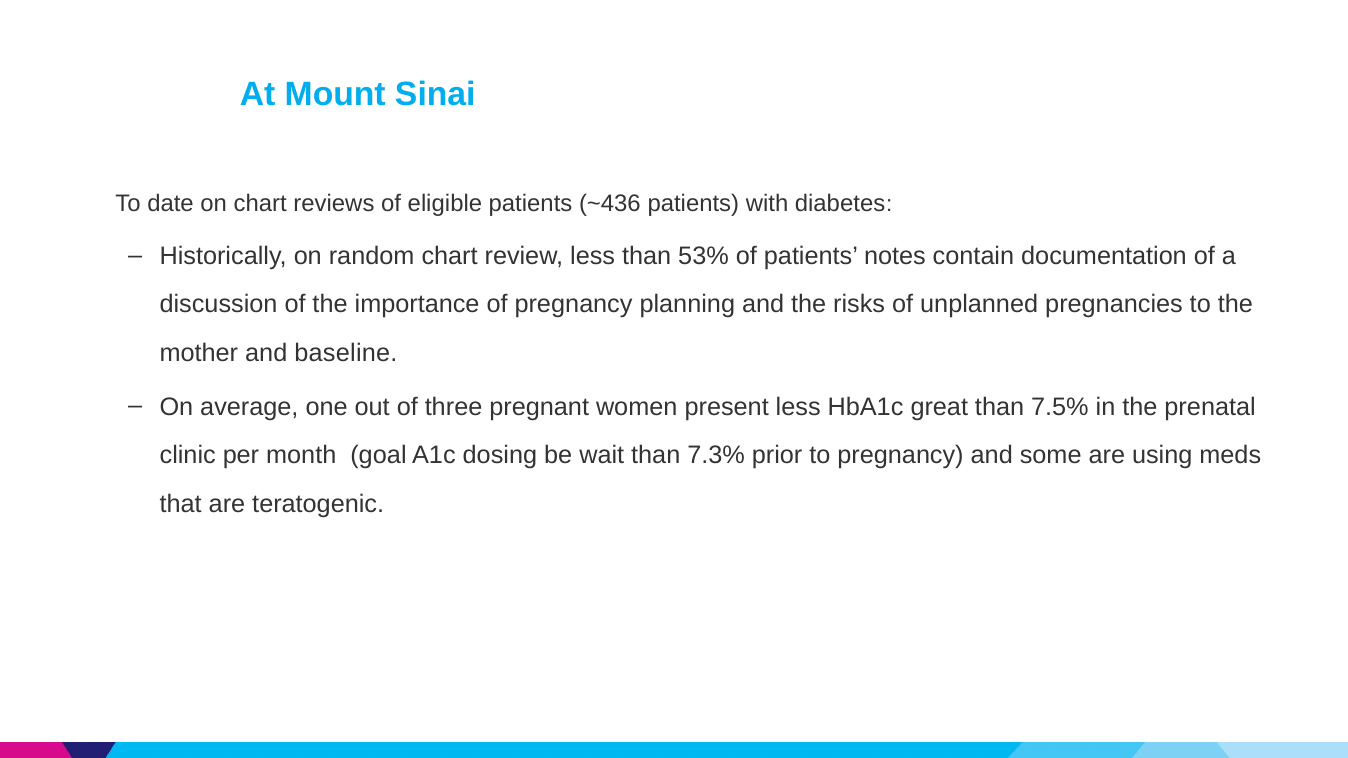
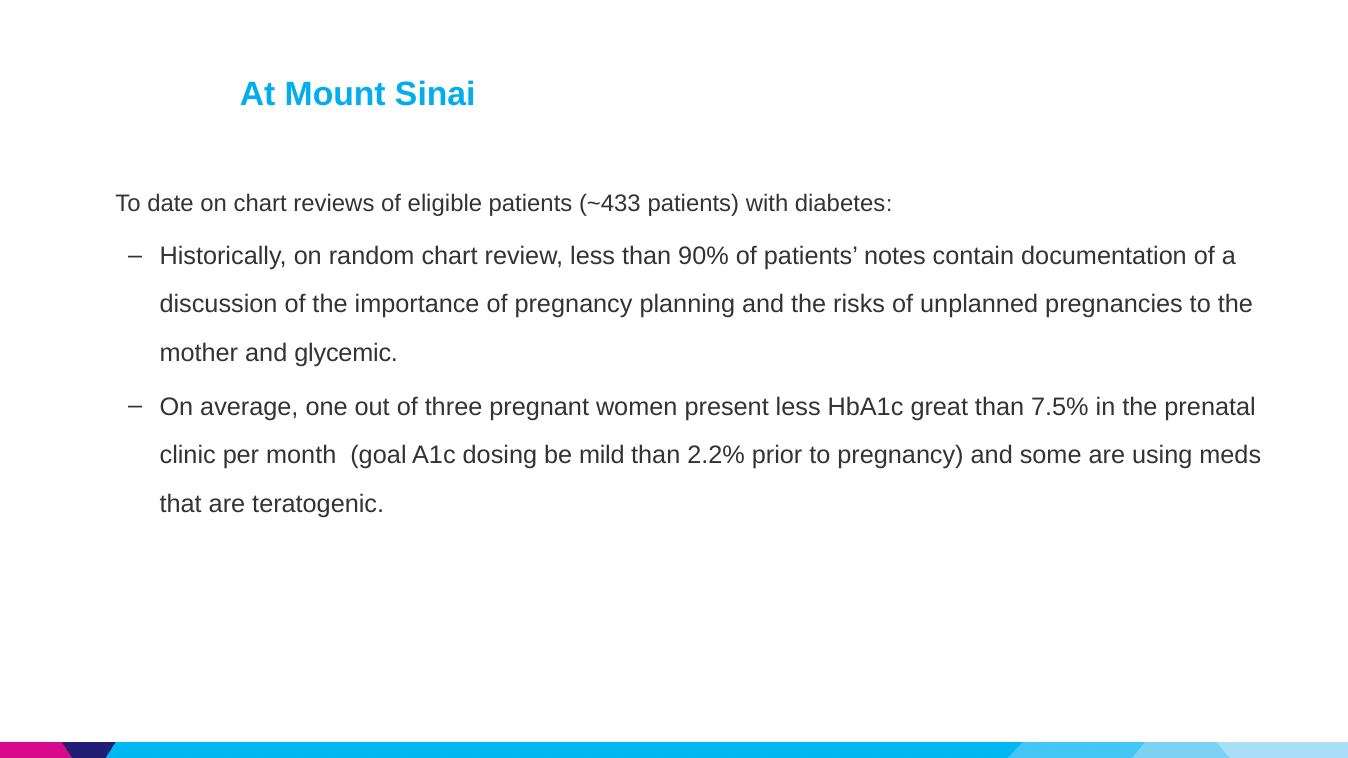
~436: ~436 -> ~433 (610, 203)
53%: 53% -> 90% (704, 256)
baseline: baseline -> glycemic (346, 353)
wait: wait -> mild (602, 455)
7.3%: 7.3% -> 2.2% (716, 455)
